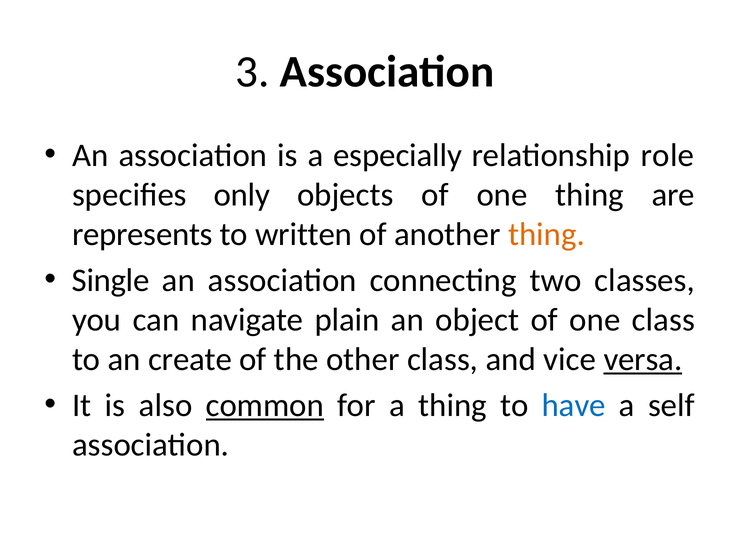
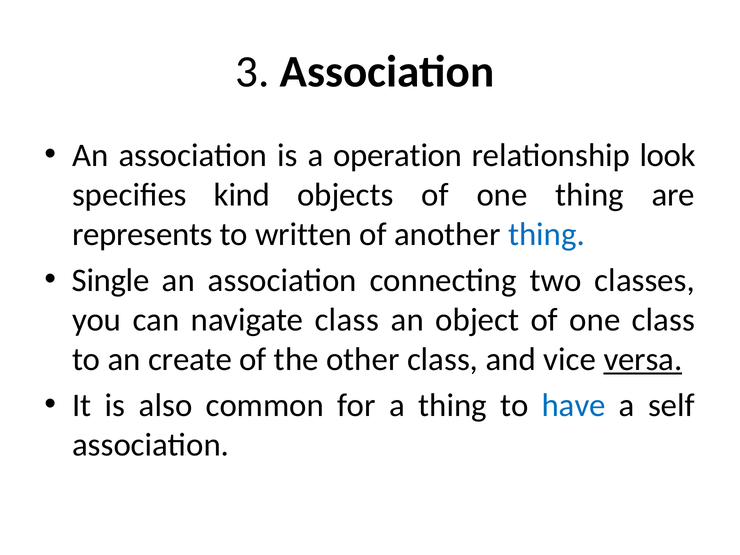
especially: especially -> operation (398, 155)
role: role -> look (668, 155)
only: only -> kind (242, 195)
thing colour: orange -> blue (546, 234)
navigate plain: plain -> class (347, 320)
common underline: present -> none (265, 405)
